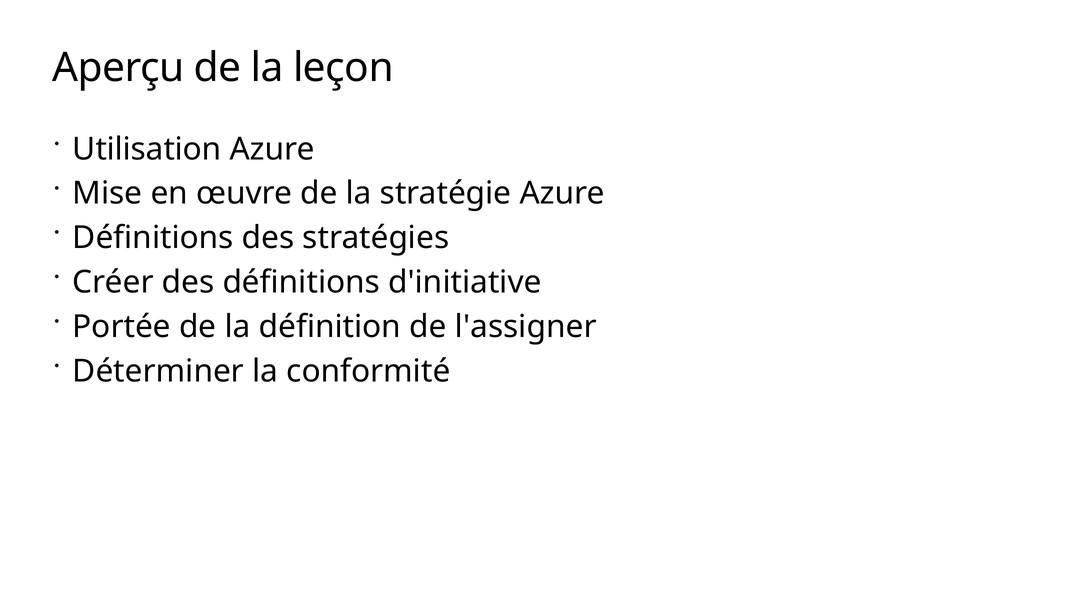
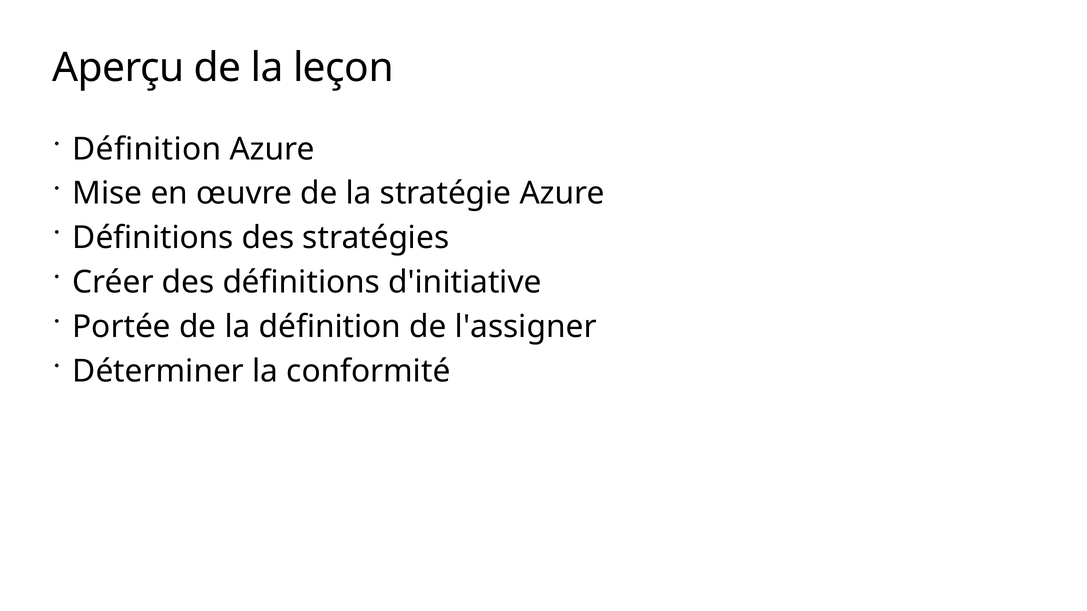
Utilisation: Utilisation -> Définition (147, 149)
